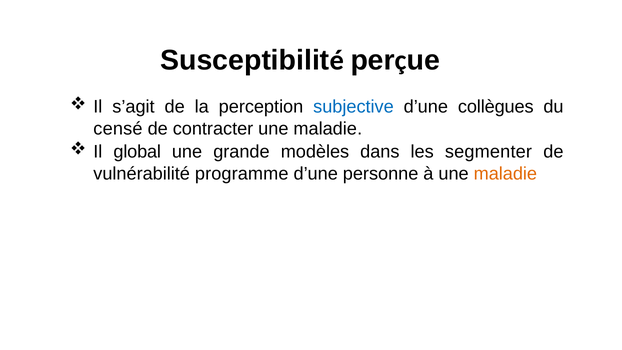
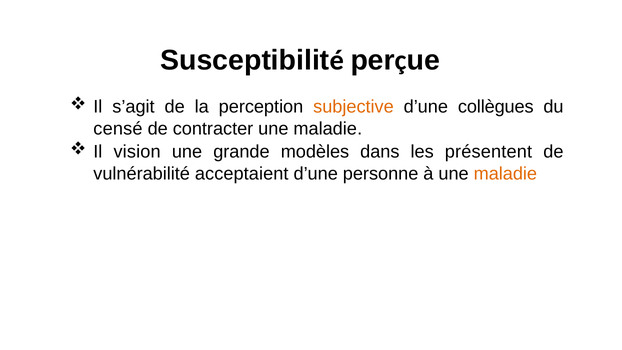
subjective colour: blue -> orange (353, 107)
global: global -> vision (137, 152)
segmenter: segmenter -> présentent (488, 152)
programme: programme -> acceptaient (242, 174)
